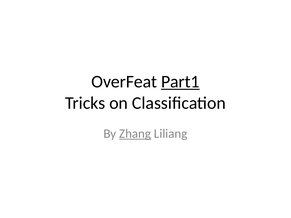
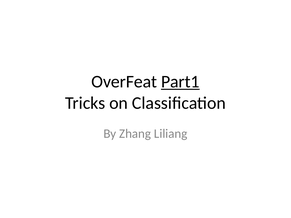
Zhang underline: present -> none (135, 134)
